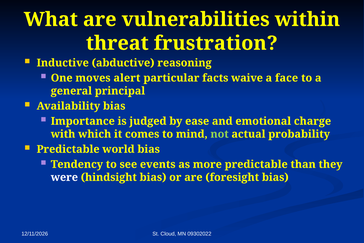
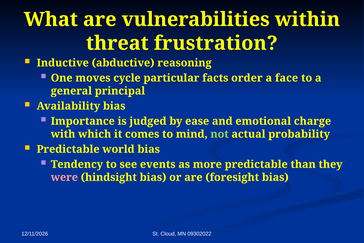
alert: alert -> cycle (127, 78)
waive: waive -> order (247, 78)
were colour: white -> pink (64, 177)
